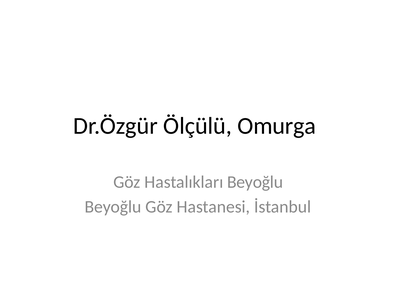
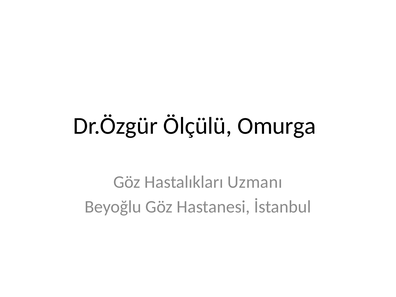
Hastalıkları Beyoğlu: Beyoğlu -> Uzmanı (255, 182)
